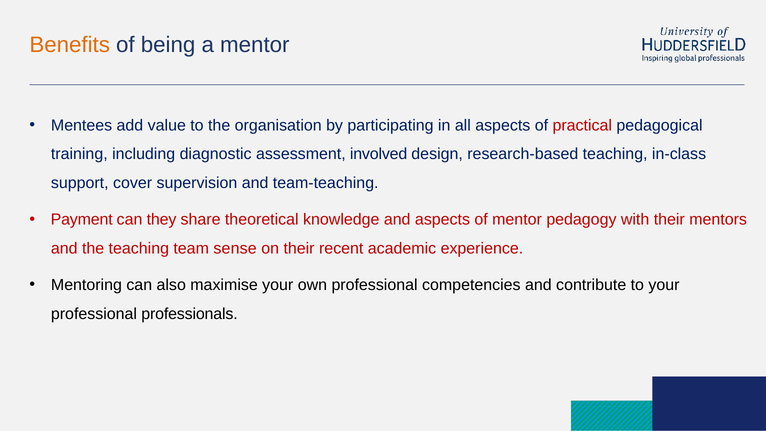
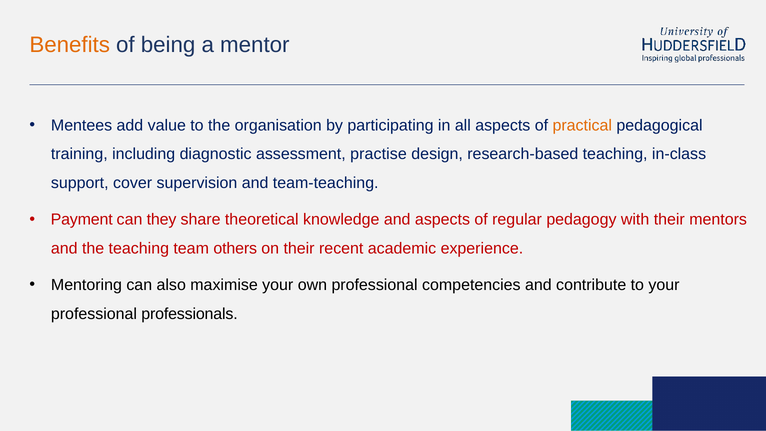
practical colour: red -> orange (582, 125)
involved: involved -> practise (378, 154)
of mentor: mentor -> regular (517, 220)
sense: sense -> others (235, 248)
